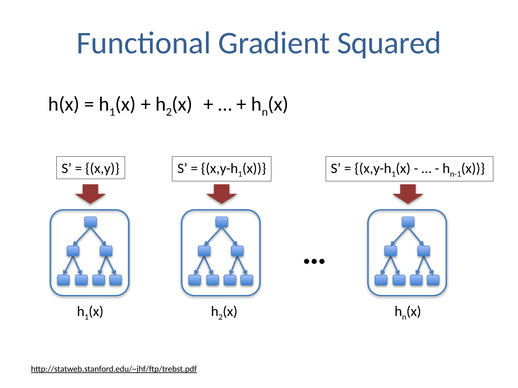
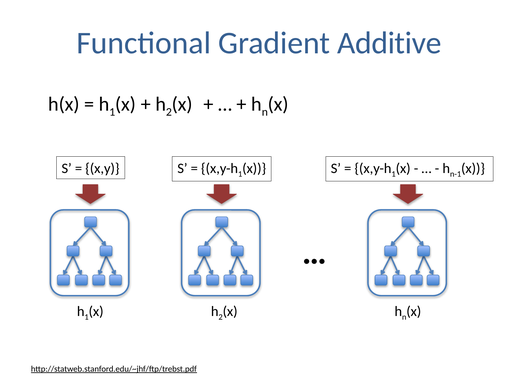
Squared: Squared -> Additive (389, 43)
